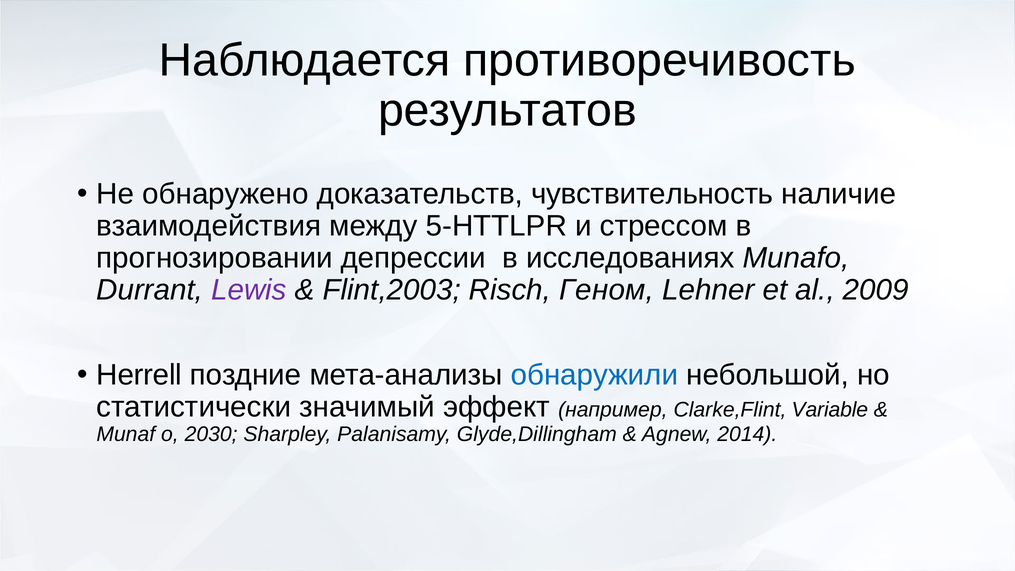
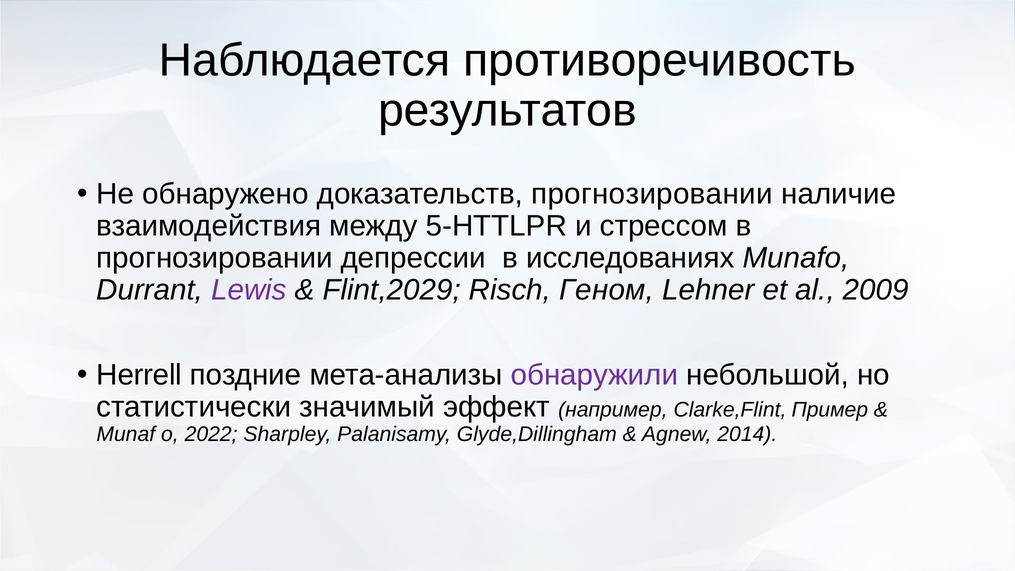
доказательств чувствительность: чувствительность -> прогнозировании (652, 194)
Flint,2003: Flint,2003 -> Flint,2029 (392, 290)
обнаружили colour: blue -> purple (594, 375)
Variable: Variable -> Пример (830, 410)
2030: 2030 -> 2022 (211, 434)
